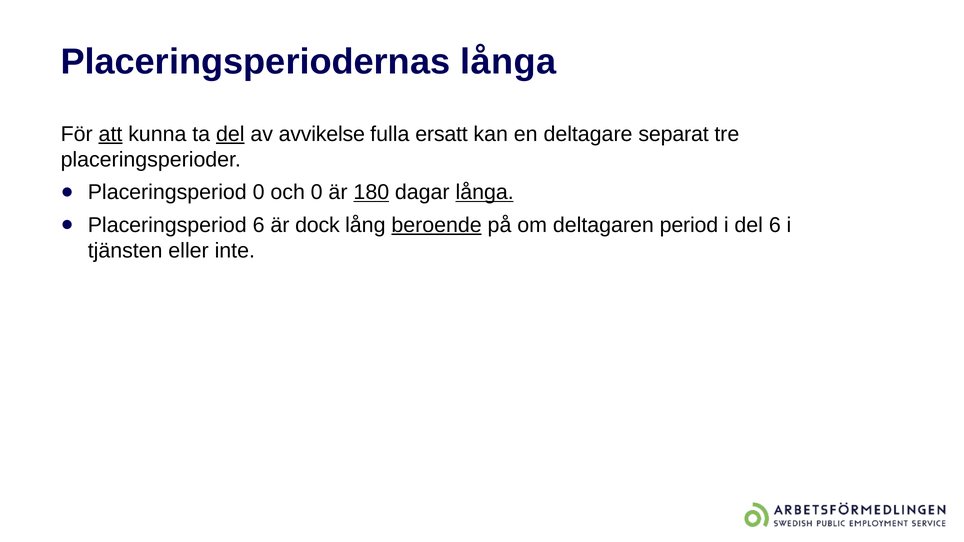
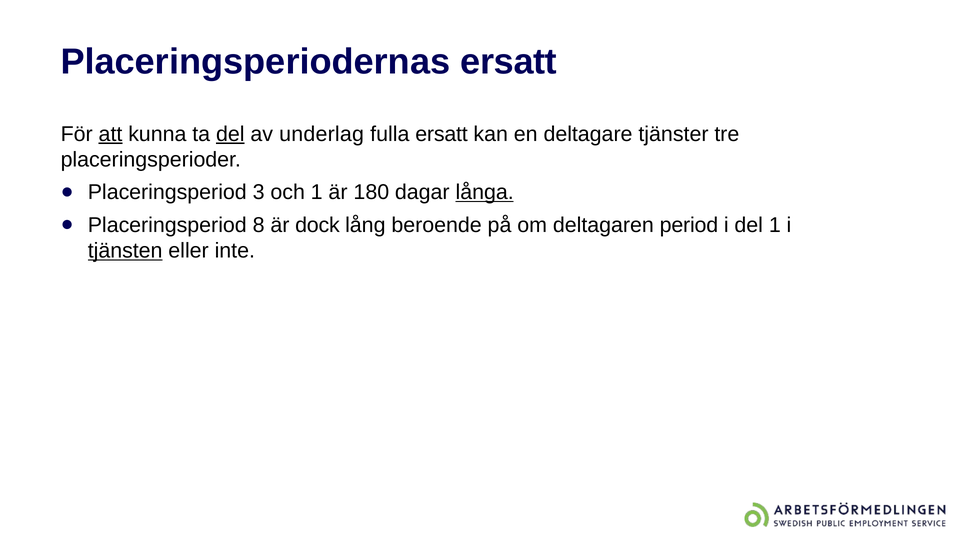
Placeringsperiodernas långa: långa -> ersatt (509, 62)
avvikelse: avvikelse -> underlag (322, 134)
separat: separat -> tjänster (673, 134)
Placeringsperiod 0: 0 -> 3 (259, 192)
och 0: 0 -> 1 (317, 192)
180 underline: present -> none (371, 192)
Placeringsperiod 6: 6 -> 8 (259, 225)
beroende underline: present -> none (437, 225)
del 6: 6 -> 1 (775, 225)
tjänsten underline: none -> present (125, 251)
